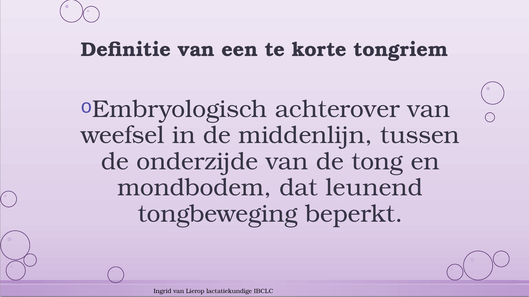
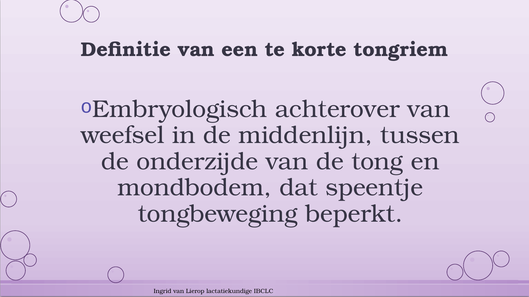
leunend: leunend -> speentje (374, 188)
